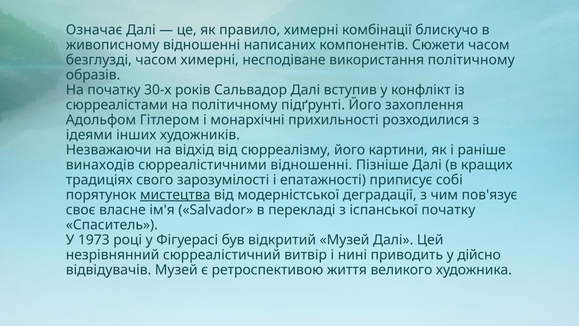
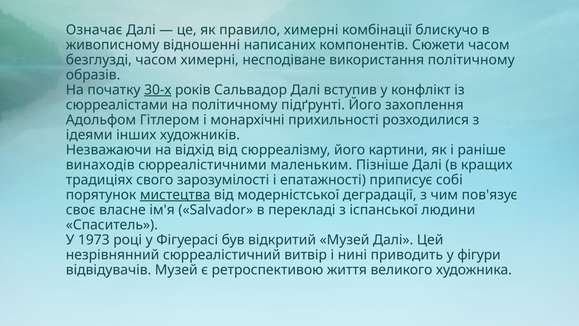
30-х underline: none -> present (158, 90)
сюрреалістичними відношенні: відношенні -> маленьким (311, 165)
іспанської початку: початку -> людини (448, 210)
дійсно: дійсно -> фігури (479, 255)
